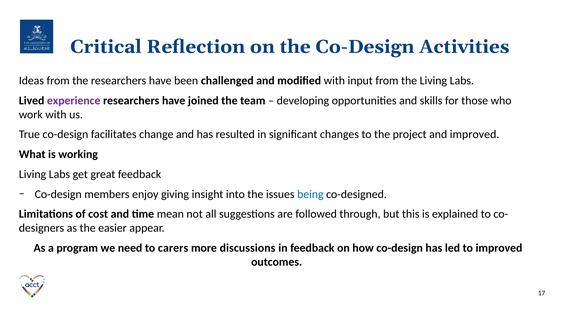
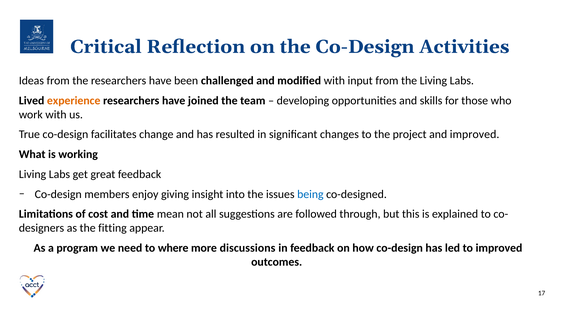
experience colour: purple -> orange (74, 101)
easier: easier -> fitting (112, 229)
carers: carers -> where (173, 249)
